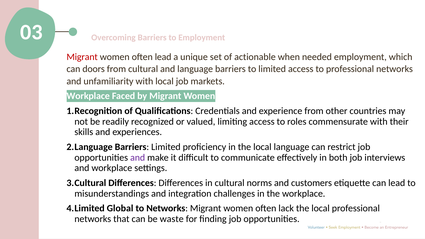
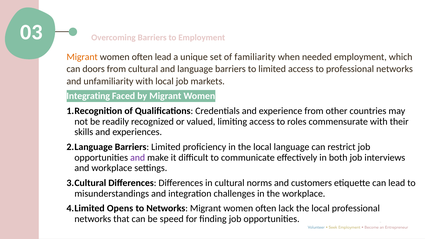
Migrant colour: red -> orange (82, 57)
actionable: actionable -> familiarity (255, 57)
Workplace: Workplace -> Integrating (88, 96)
Global: Global -> Opens (120, 209)
waste: waste -> speed (172, 219)
